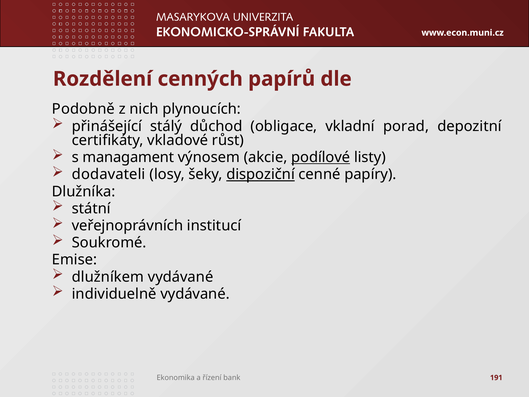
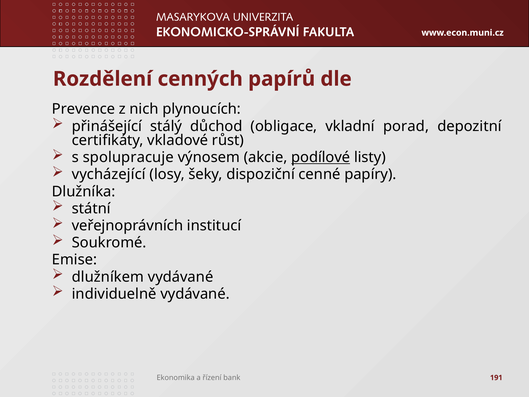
Podobně: Podobně -> Prevence (84, 109)
managament: managament -> spolupracuje (128, 157)
dodavateli: dodavateli -> vycházející (109, 174)
dispoziční underline: present -> none (261, 174)
